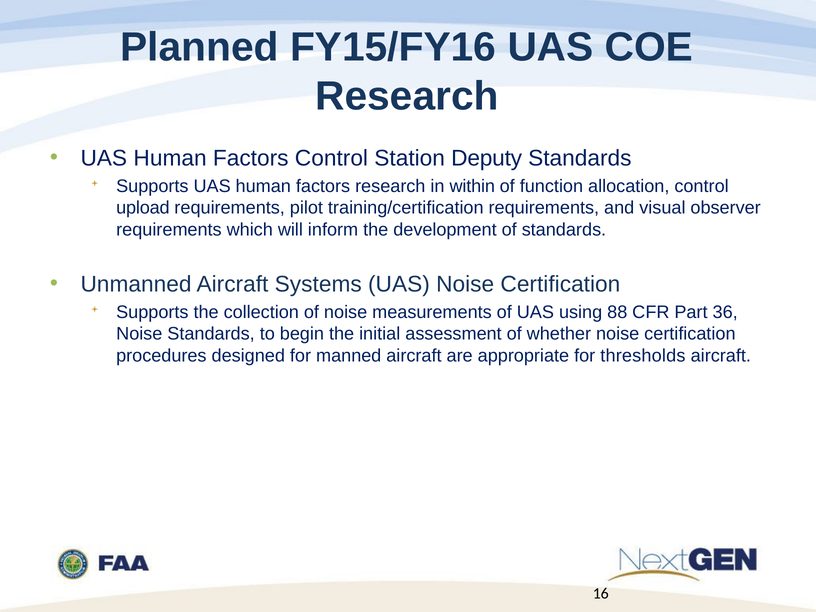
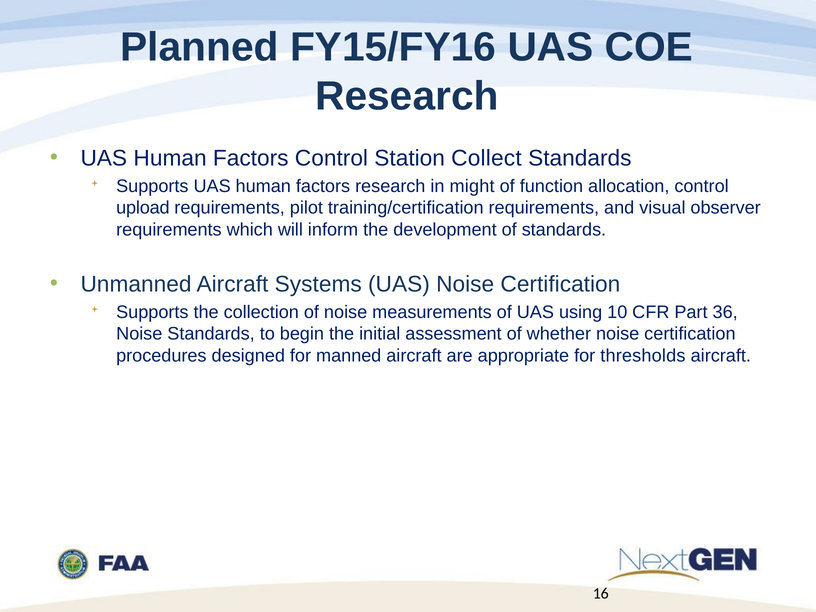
Deputy: Deputy -> Collect (486, 158)
within: within -> might (472, 186)
88: 88 -> 10 (617, 312)
